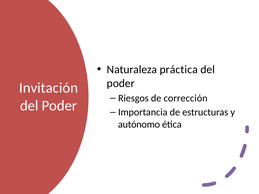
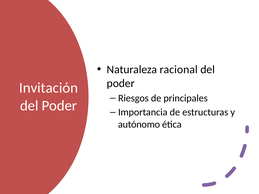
práctica: práctica -> racional (179, 70)
corrección: corrección -> principales (186, 98)
